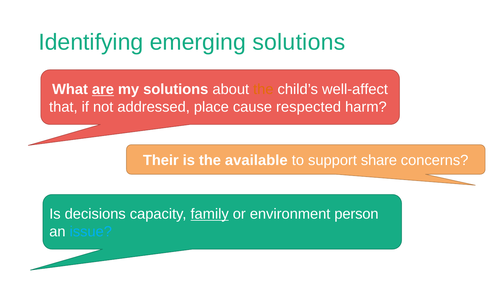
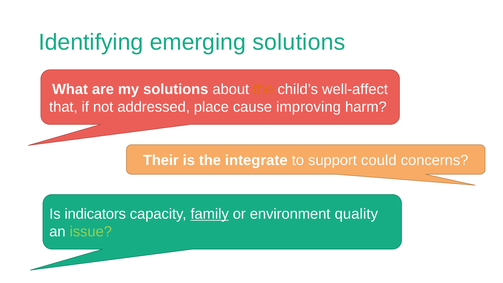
are underline: present -> none (103, 89)
respected: respected -> improving (309, 107)
available: available -> integrate (256, 160)
share: share -> could (379, 160)
decisions: decisions -> indicators (95, 214)
person: person -> quality (356, 214)
issue colour: light blue -> light green (91, 232)
